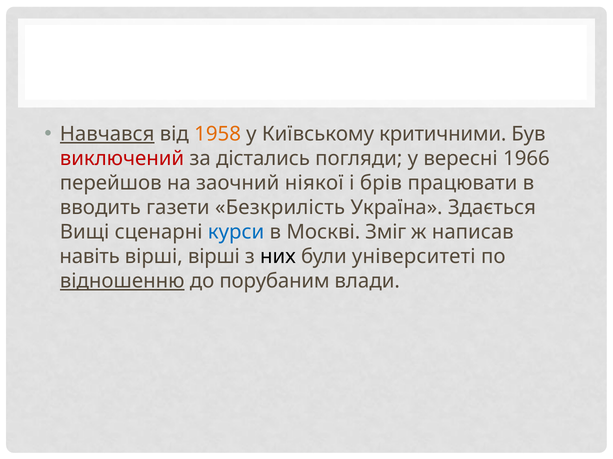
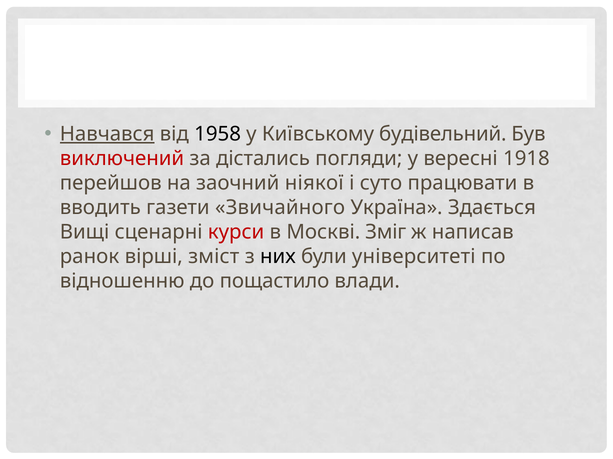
1958 colour: orange -> black (218, 134)
критичними: критичними -> будiвельний (443, 134)
1966: 1966 -> 1918 (526, 159)
брів: брів -> суто (381, 183)
Безкрилiсть: Безкрилiсть -> Звичайного (280, 208)
курси colour: blue -> red (236, 232)
навіть: навіть -> ранок (90, 257)
вірші вірші: вірші -> змiст (214, 257)
відношенню underline: present -> none (122, 281)
порубаним: порубаним -> пощастило (275, 281)
